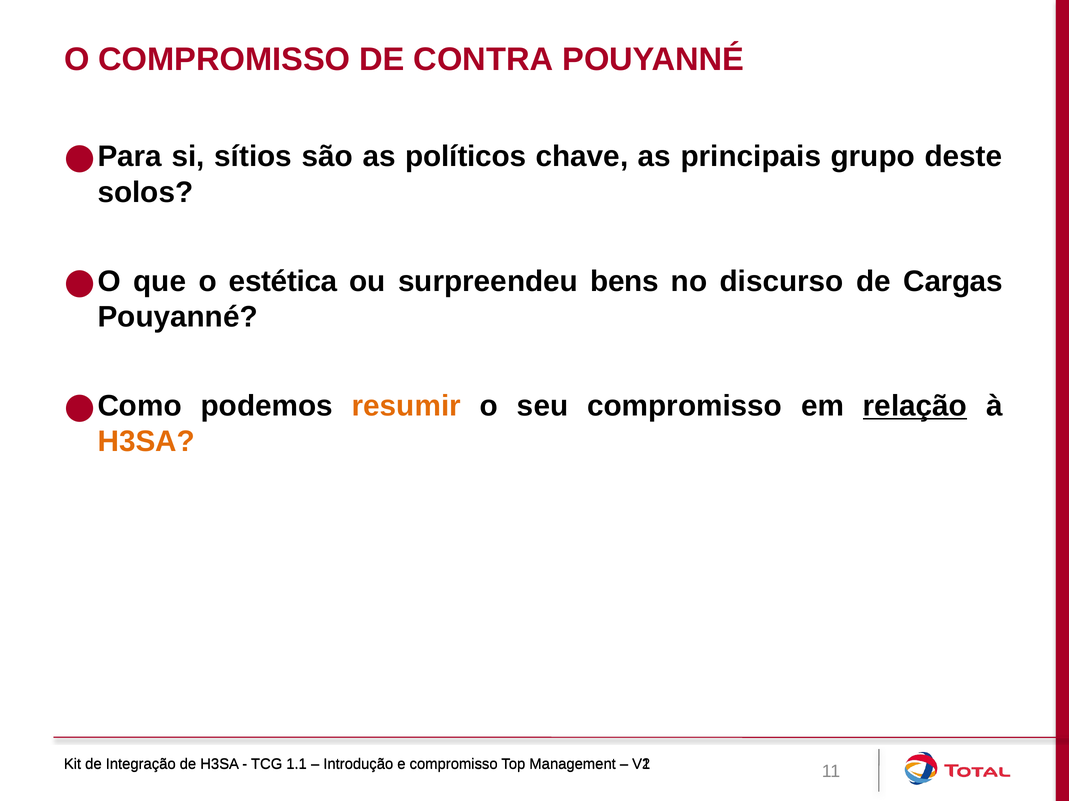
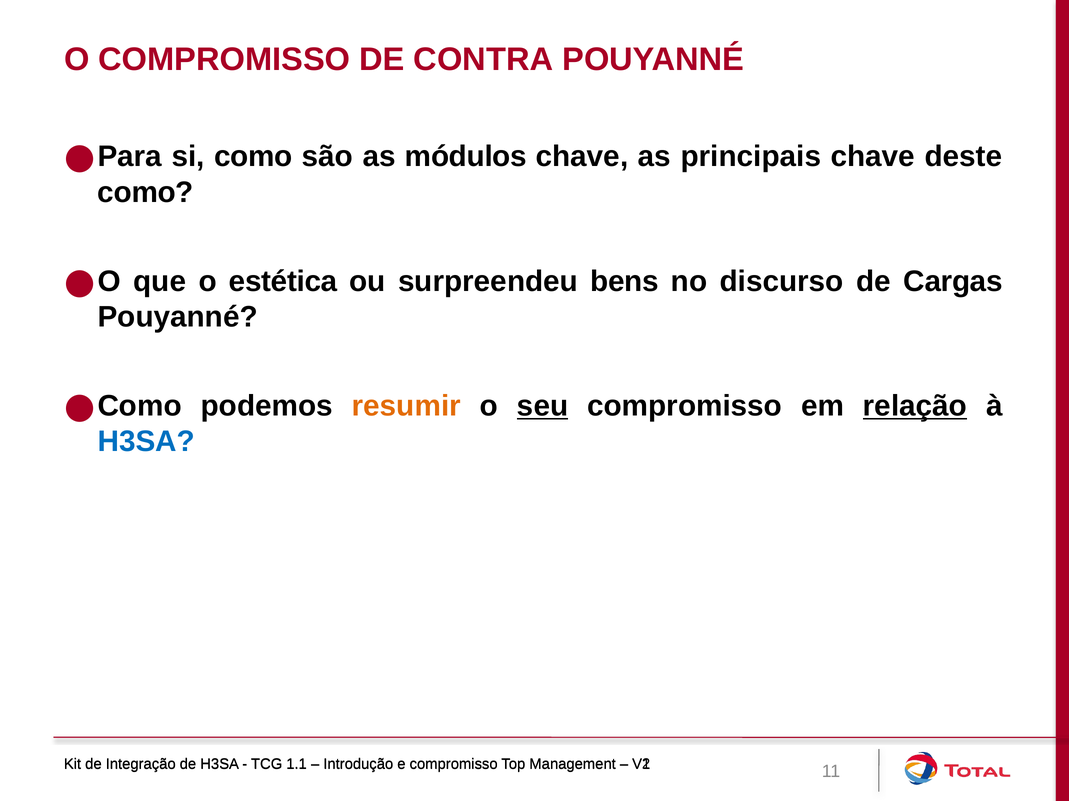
si sítios: sítios -> como (253, 157)
políticos: políticos -> módulos (466, 157)
principais grupo: grupo -> chave (873, 157)
solos: solos -> como (146, 192)
seu underline: none -> present (543, 406)
H3SA colour: orange -> blue (146, 442)
